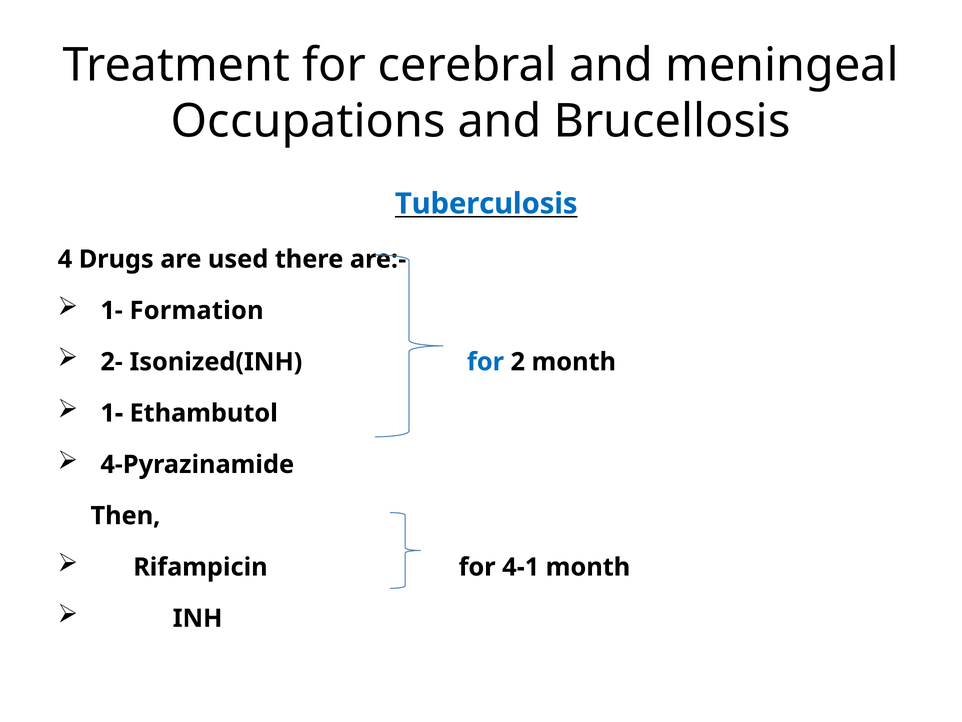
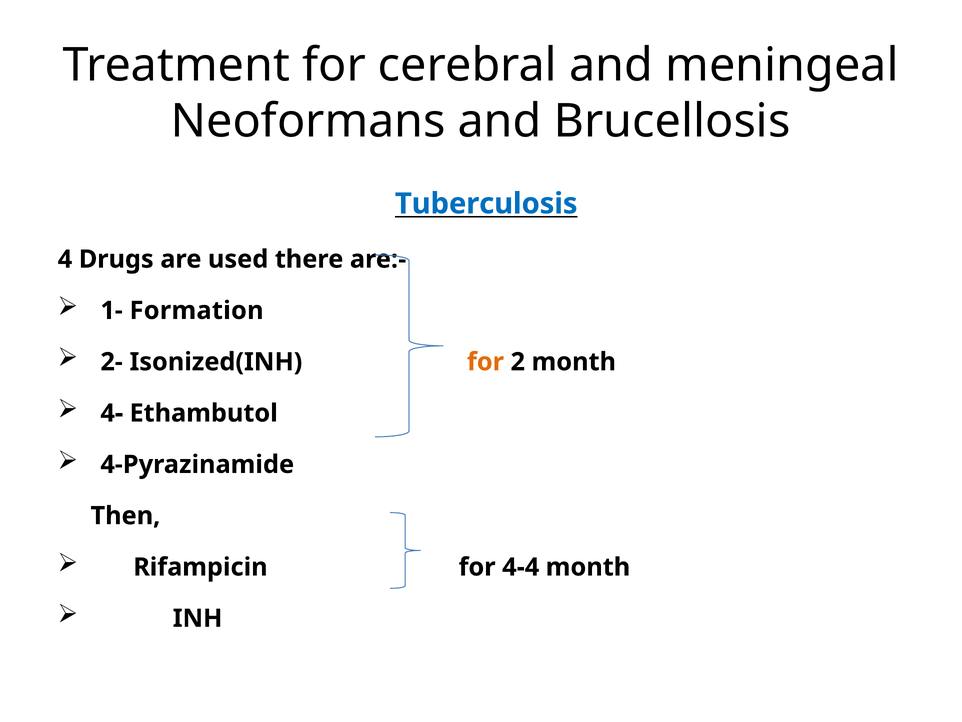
Occupations: Occupations -> Neoformans (308, 121)
for colour: blue -> orange (485, 362)
1-: 1- -> 4- (112, 413)
4-1: 4-1 -> 4-4 (521, 567)
